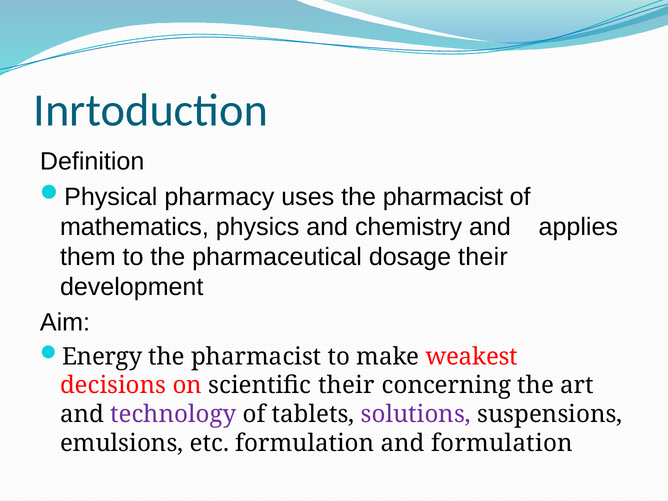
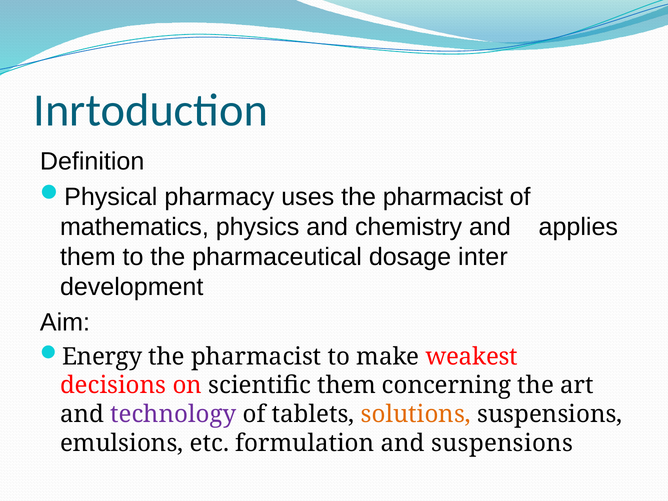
dosage their: their -> inter (483, 257)
scientific their: their -> them (347, 386)
solutions colour: purple -> orange (416, 414)
and formulation: formulation -> suspensions (502, 443)
